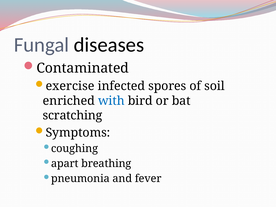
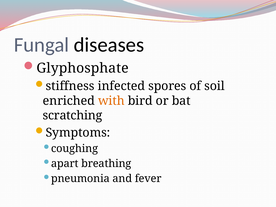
Contaminated: Contaminated -> Glyphosphate (83, 68)
exercise: exercise -> stiffness (70, 86)
with colour: blue -> orange (111, 101)
